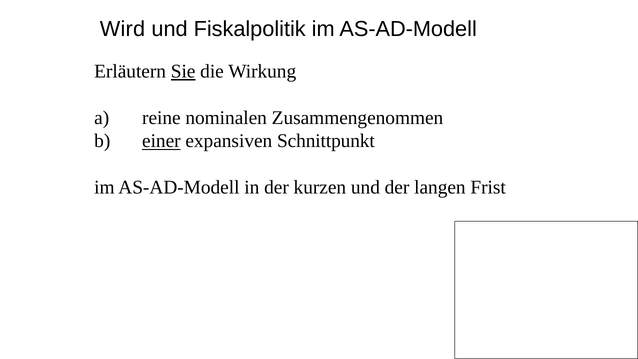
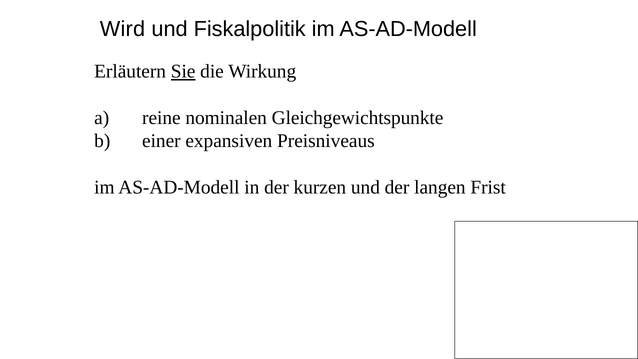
Zusammengenommen: Zusammengenommen -> Gleichgewichtspunkte (358, 118)
einer underline: present -> none (161, 141)
Schnittpunkt: Schnittpunkt -> Preisniveaus (326, 141)
